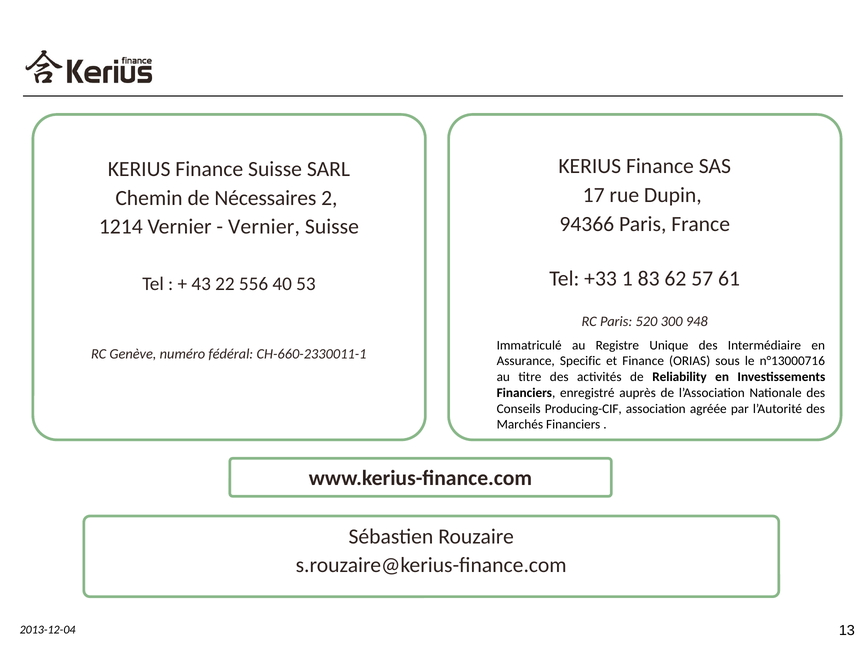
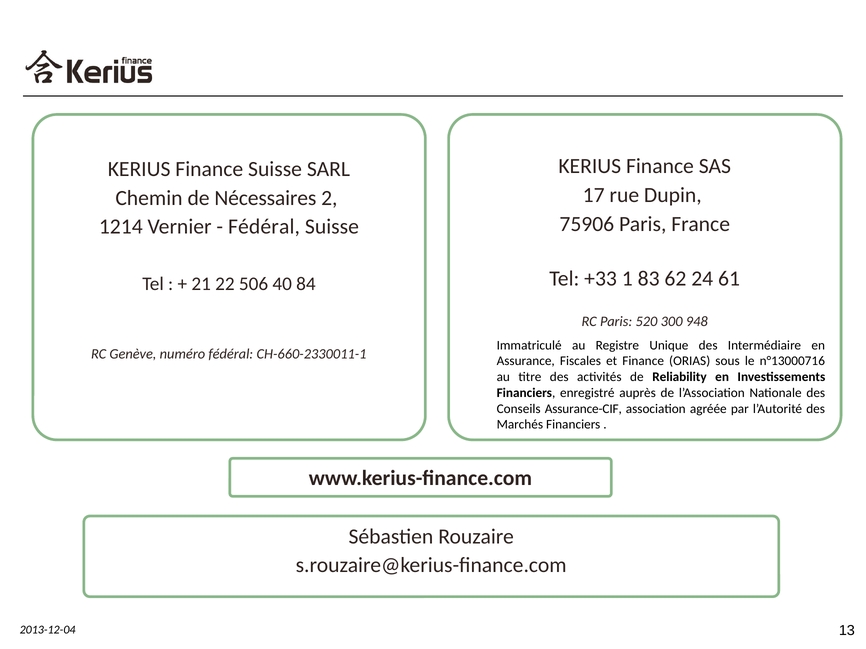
94366: 94366 -> 75906 (587, 224)
Vernier: Vernier -> Fédéral (264, 227)
57: 57 -> 24 (702, 279)
43: 43 -> 21 (201, 284)
556: 556 -> 506 (254, 284)
53: 53 -> 84 (306, 284)
Specific: Specific -> Fiscales (580, 361)
Producing-CIF: Producing-CIF -> Assurance-CIF (583, 409)
